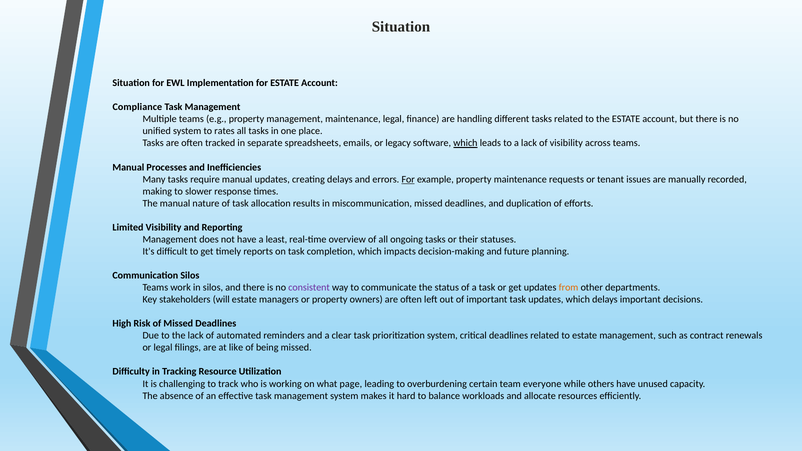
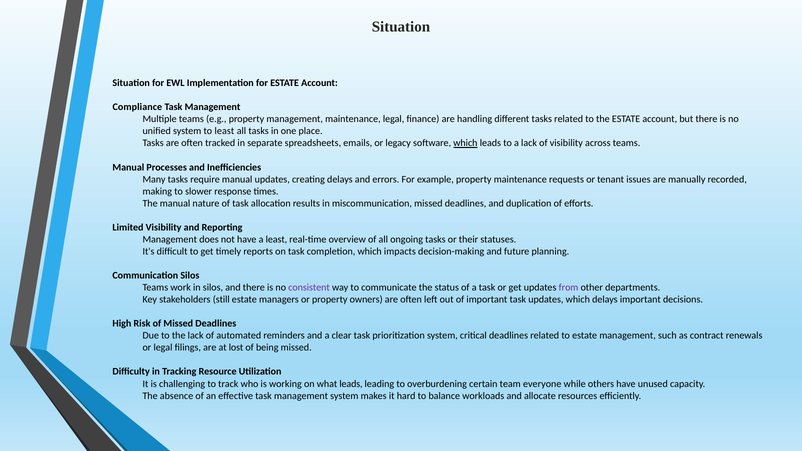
to rates: rates -> least (224, 131)
For underline: present -> none (408, 179)
from colour: orange -> purple (569, 288)
will: will -> still (221, 300)
like: like -> lost (236, 348)
what page: page -> leads (351, 384)
